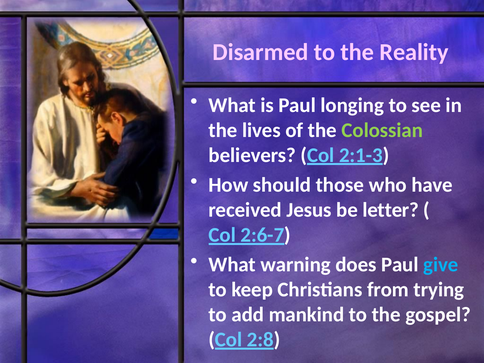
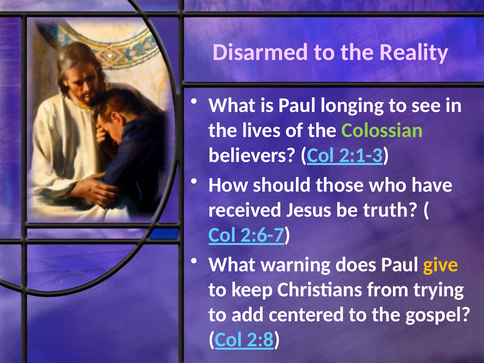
letter: letter -> truth (390, 210)
give colour: light blue -> yellow (441, 265)
mankind: mankind -> centered (307, 315)
